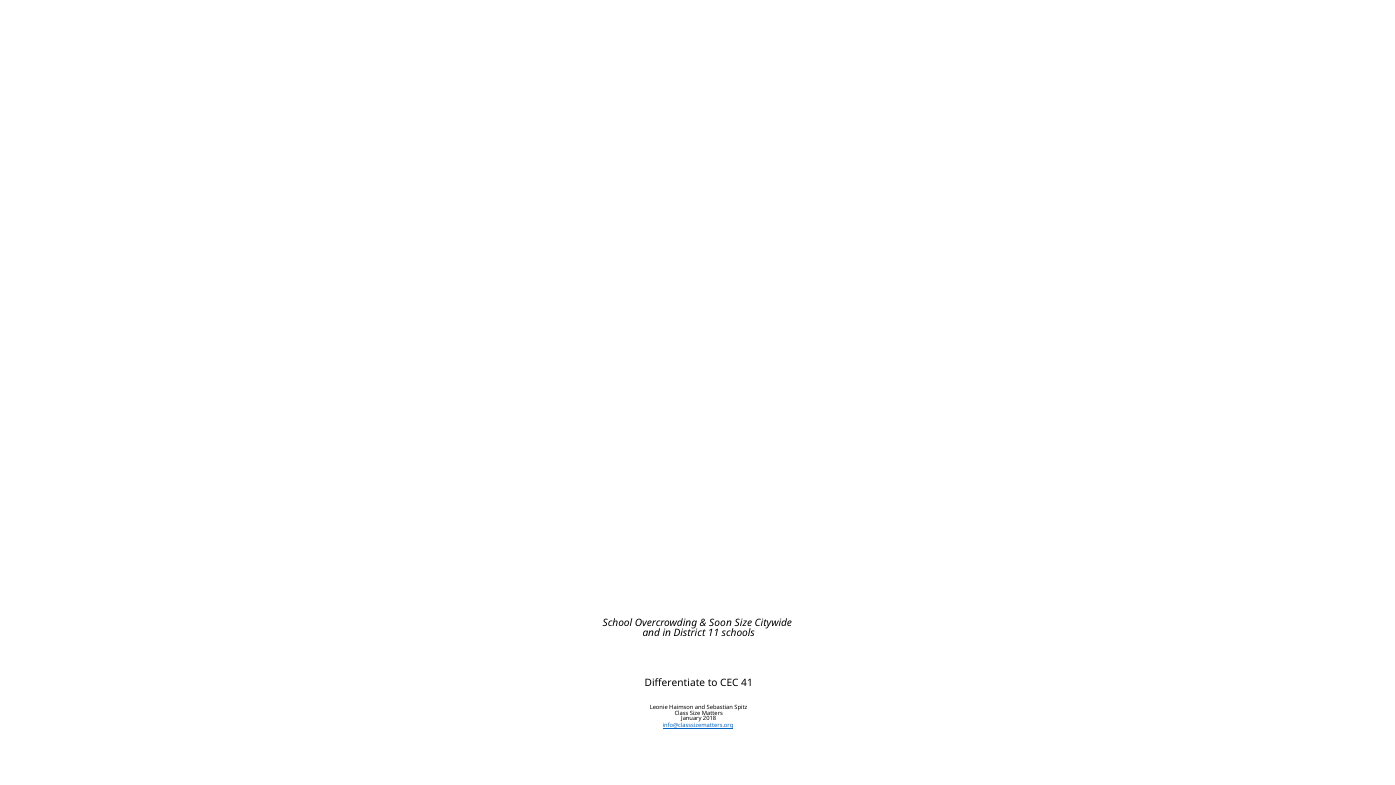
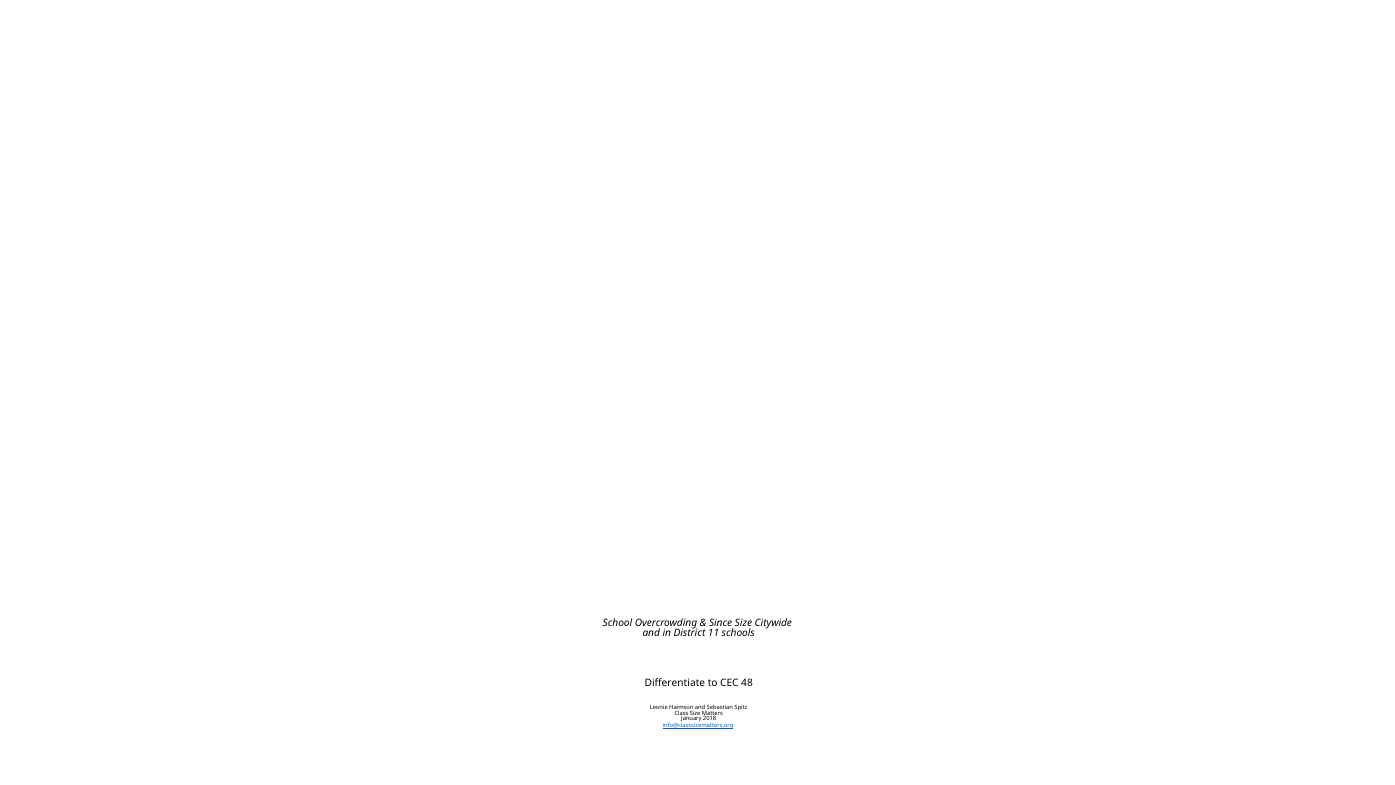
Soon: Soon -> Since (721, 623)
41: 41 -> 48 (747, 683)
